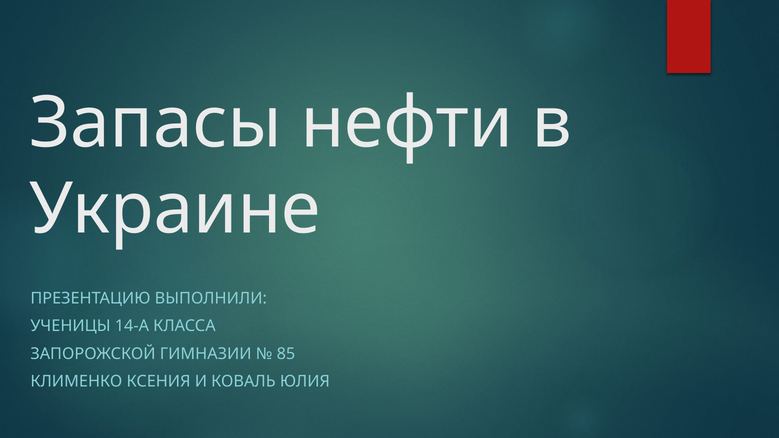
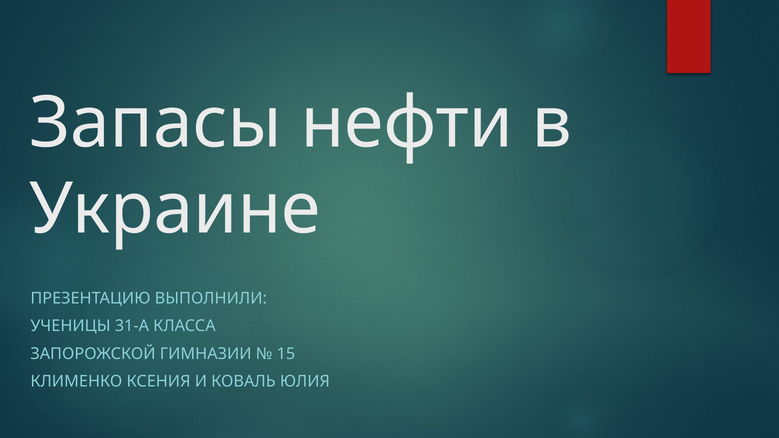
14-А: 14-А -> 31-А (132, 326)
85: 85 -> 15 (286, 354)
